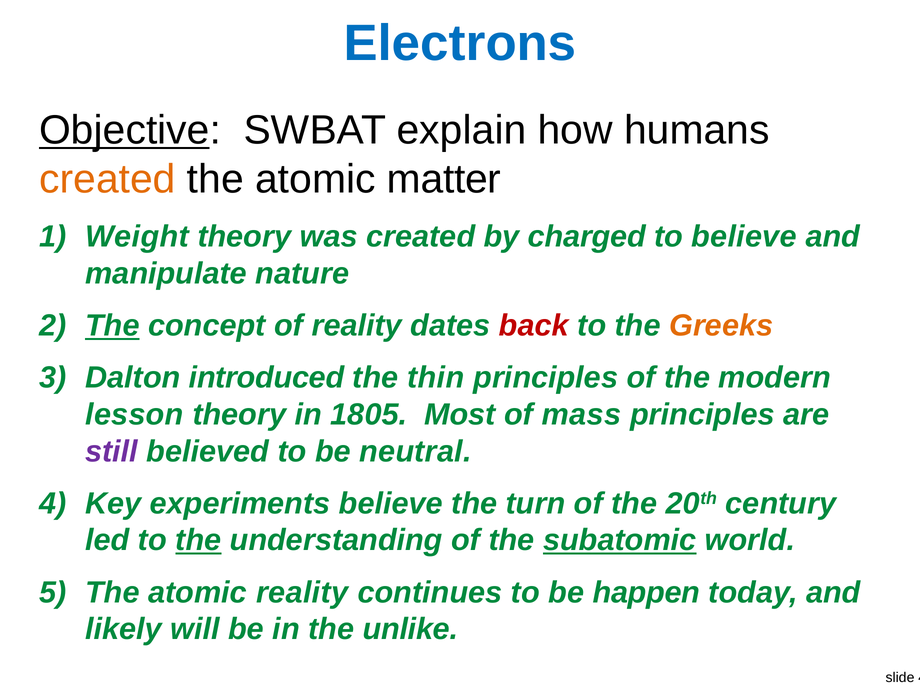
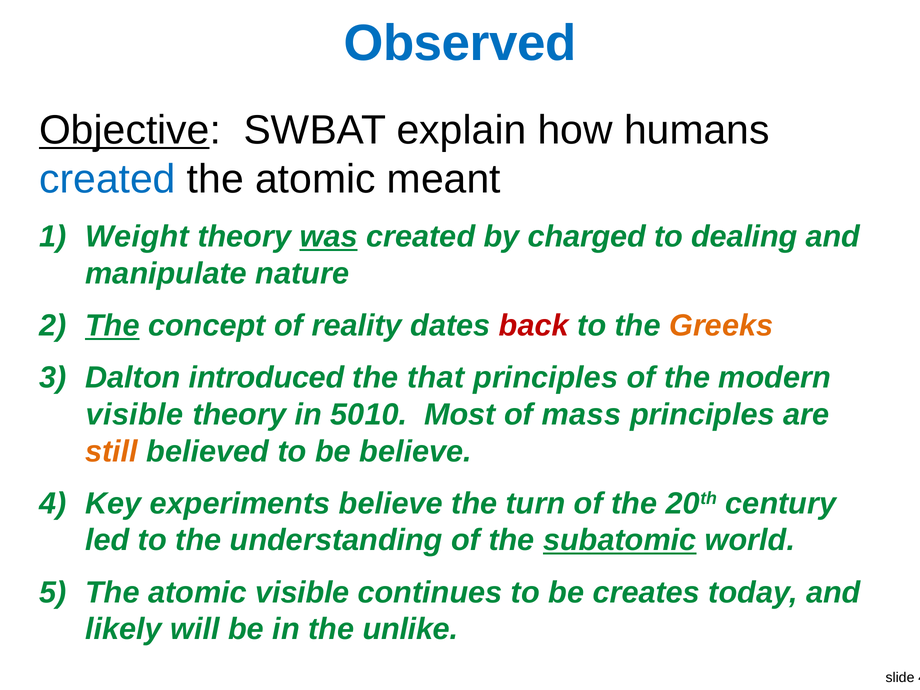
Electrons: Electrons -> Observed (460, 43)
created colour: orange -> blue (107, 179)
matter: matter -> meant (444, 179)
was underline: none -> present (329, 237)
to believe: believe -> dealing (744, 237)
thin: thin -> that (436, 378)
lesson: lesson -> visible (134, 415)
1805: 1805 -> 5010 (369, 415)
still colour: purple -> orange (112, 451)
be neutral: neutral -> believe (416, 451)
the underline: present -> none (198, 540)
atomic reality: reality -> visible (302, 592)
happen: happen -> creates (646, 592)
